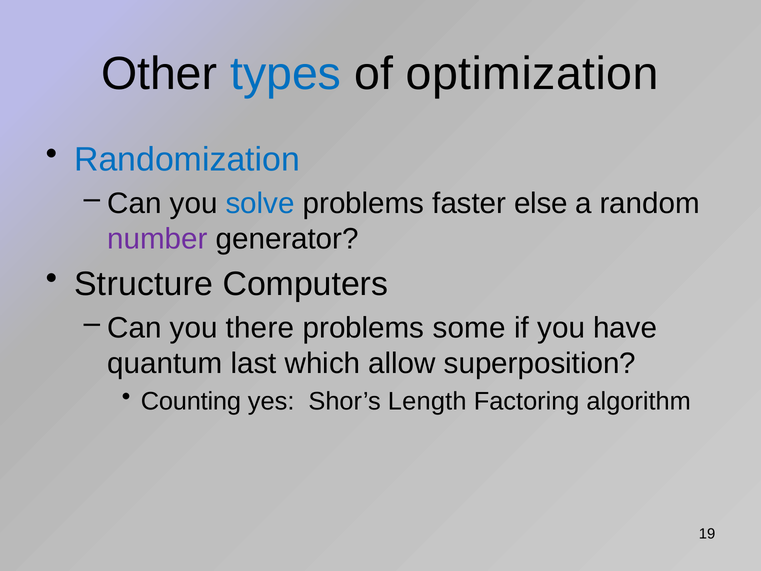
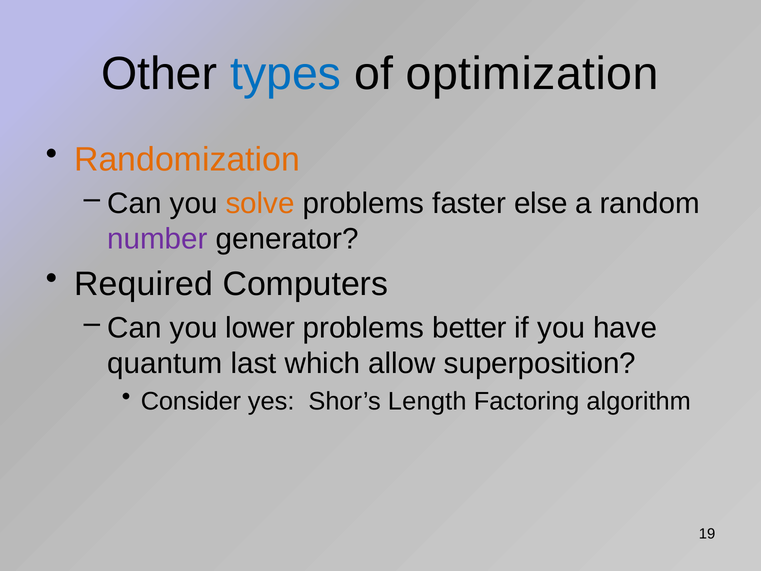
Randomization colour: blue -> orange (187, 160)
solve colour: blue -> orange (260, 203)
Structure: Structure -> Required (144, 284)
there: there -> lower (260, 328)
some: some -> better (469, 328)
Counting: Counting -> Consider (191, 401)
